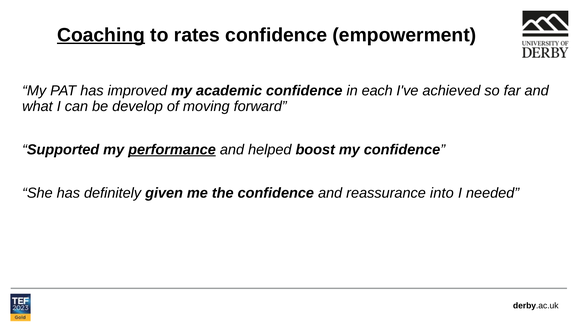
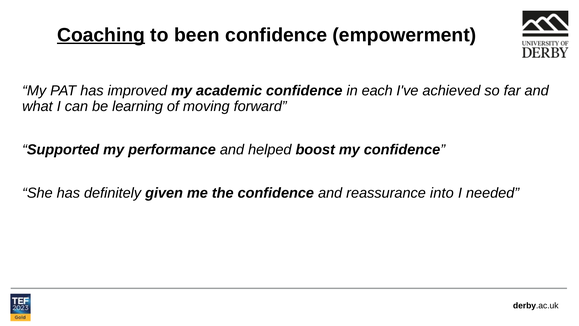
rates: rates -> been (197, 35)
develop: develop -> learning (138, 106)
performance underline: present -> none (172, 150)
